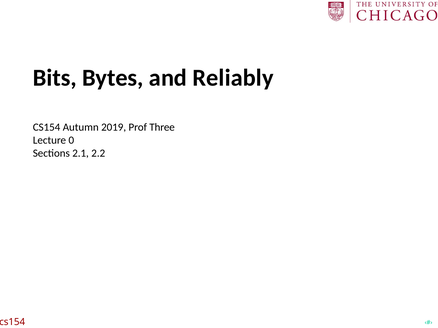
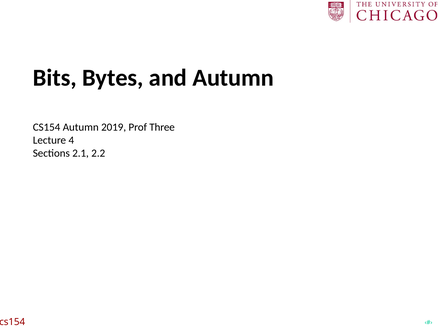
and Reliably: Reliably -> Autumn (233, 78)
0: 0 -> 4 (71, 140)
